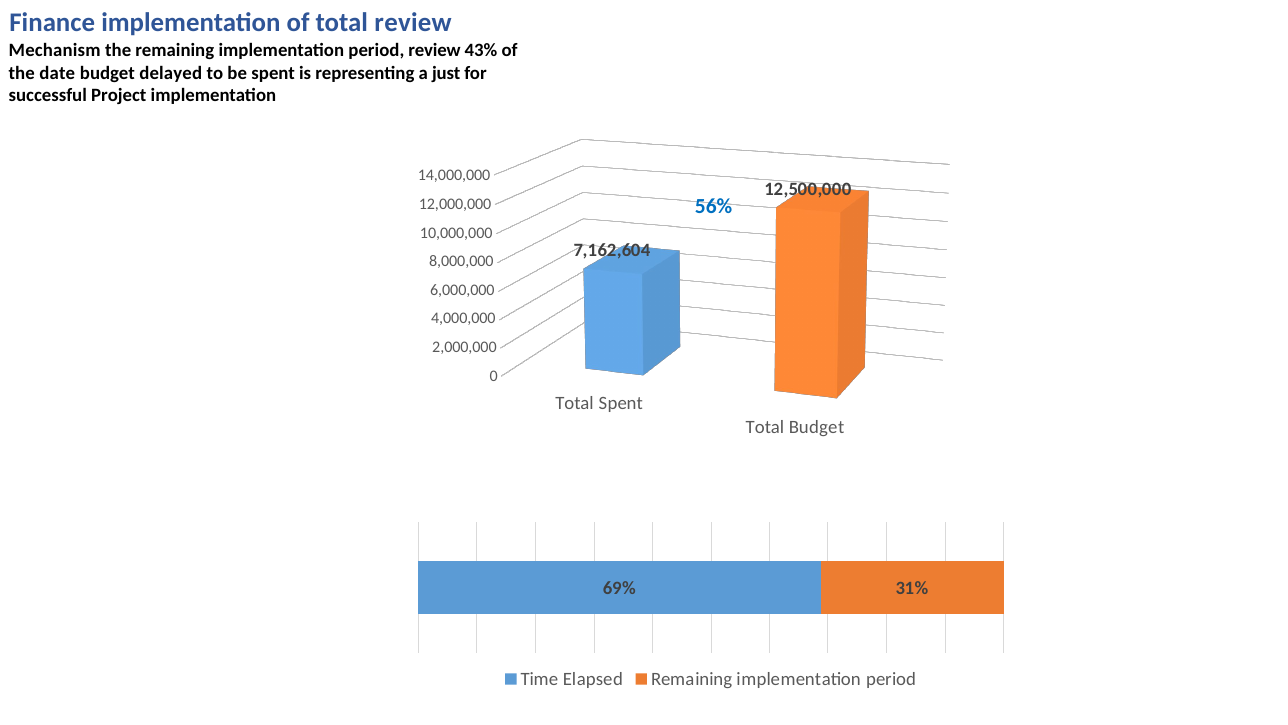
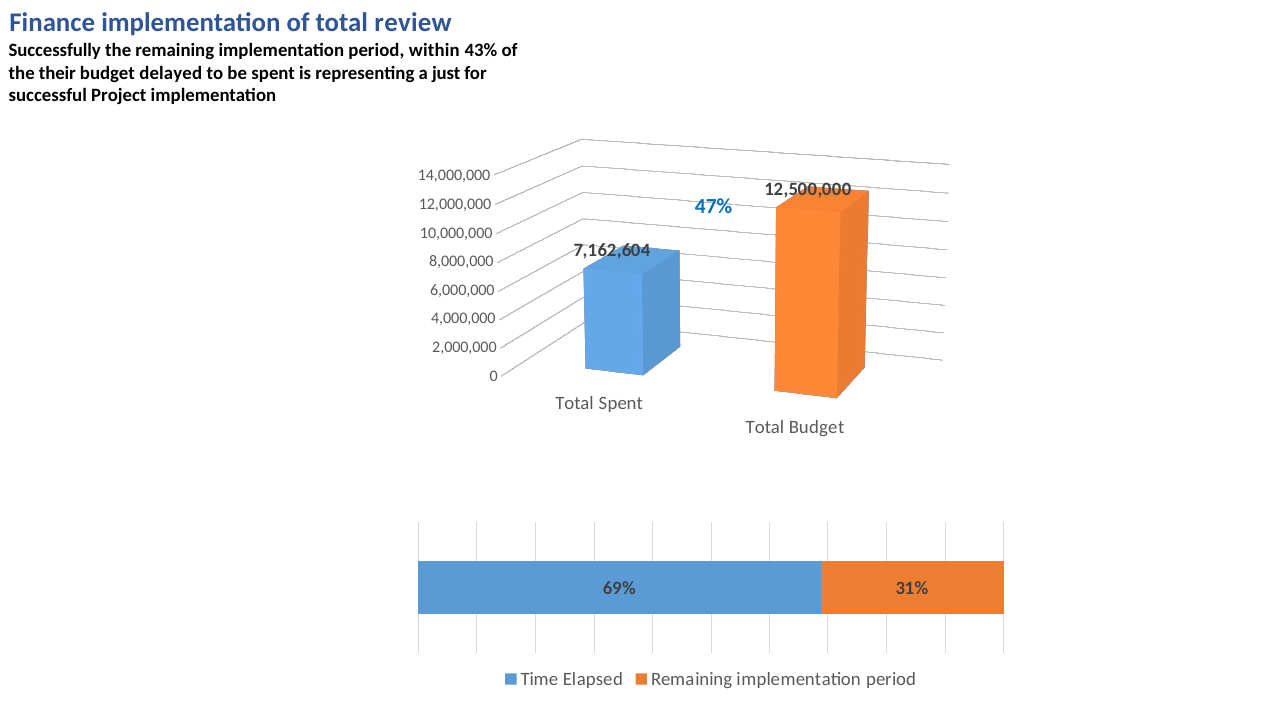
Mechanism: Mechanism -> Successfully (55, 50)
period review: review -> within (434, 50)
date: date -> their (57, 73)
56%: 56% -> 47% (714, 207)
